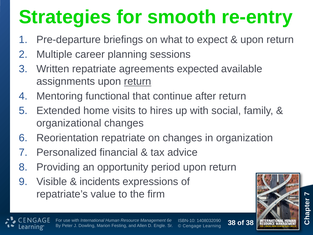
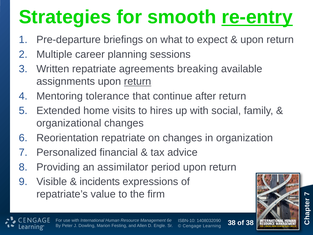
re-entry underline: none -> present (257, 17)
expected: expected -> breaking (198, 69)
functional: functional -> tolerance (108, 96)
opportunity: opportunity -> assimilator (123, 167)
